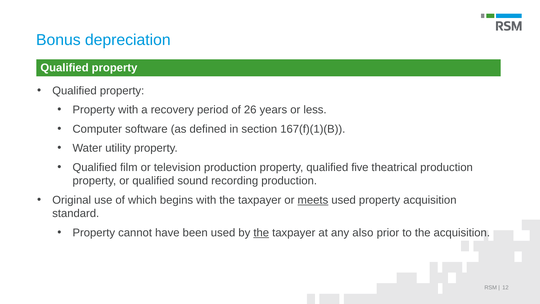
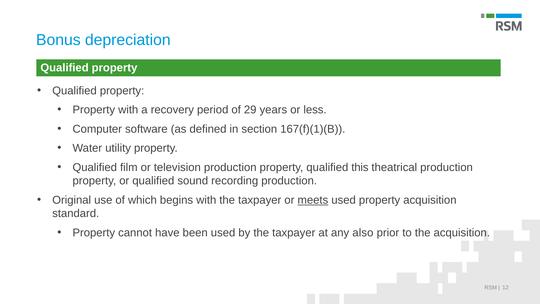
26: 26 -> 29 (250, 110)
five: five -> this (360, 167)
the underline: present -> none (261, 233)
